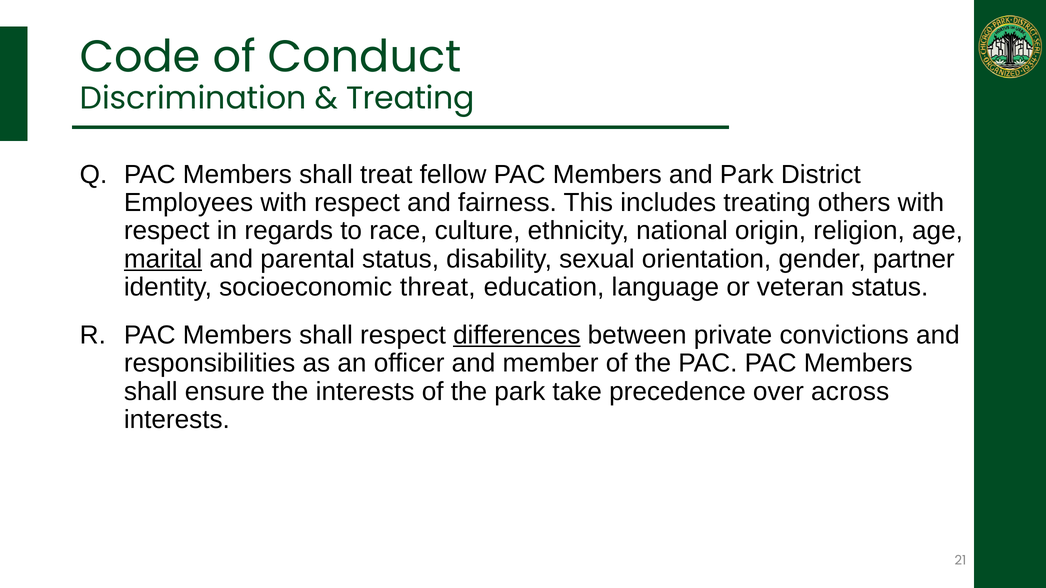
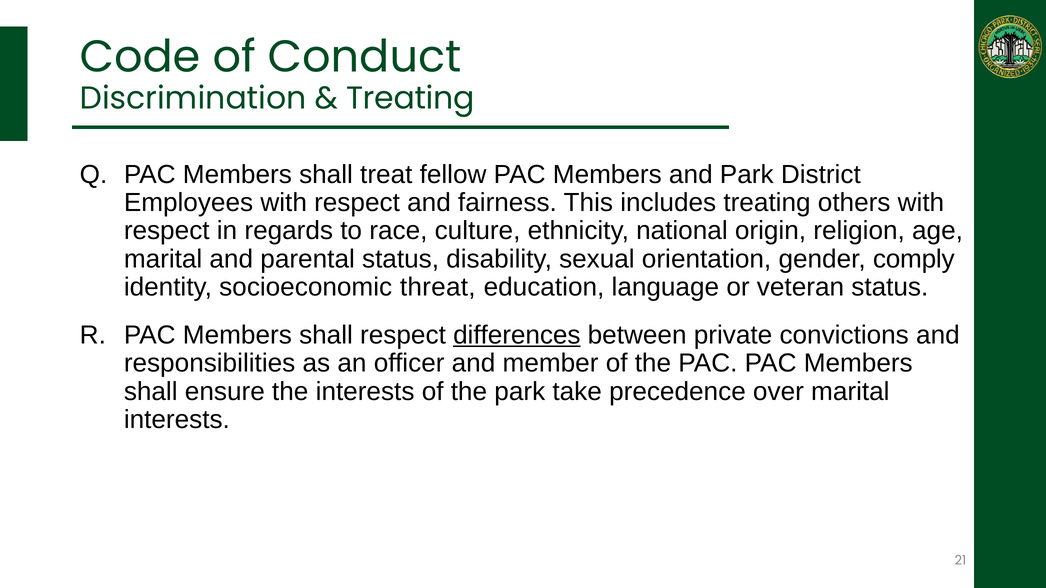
marital underline: present -> none (163, 259)
partner: partner -> comply (914, 259)
over across: across -> marital (850, 392)
